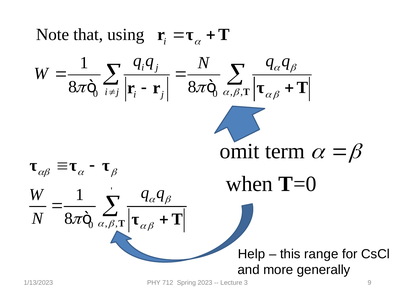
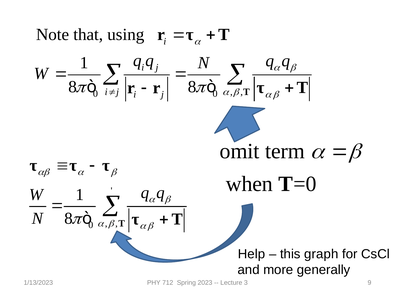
range: range -> graph (321, 254)
